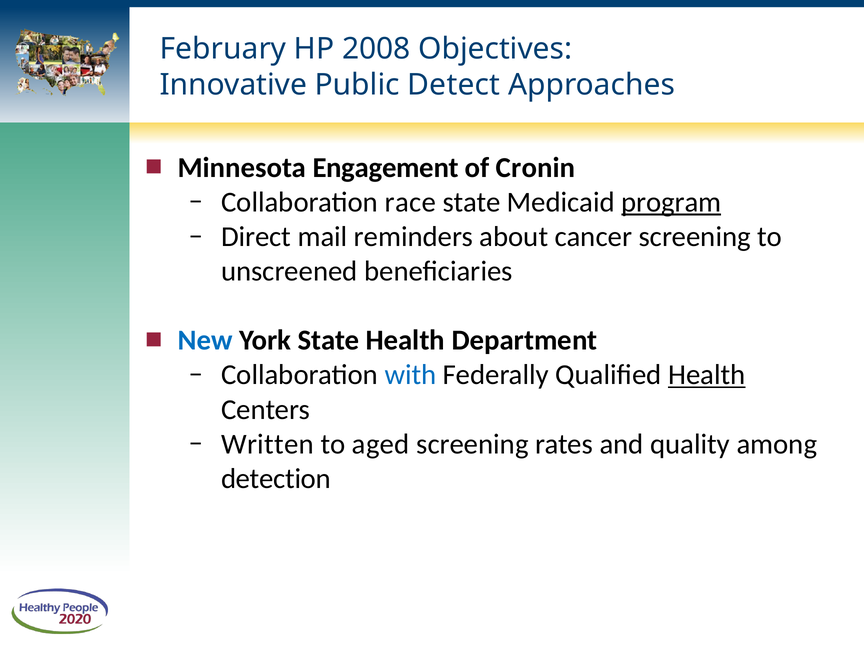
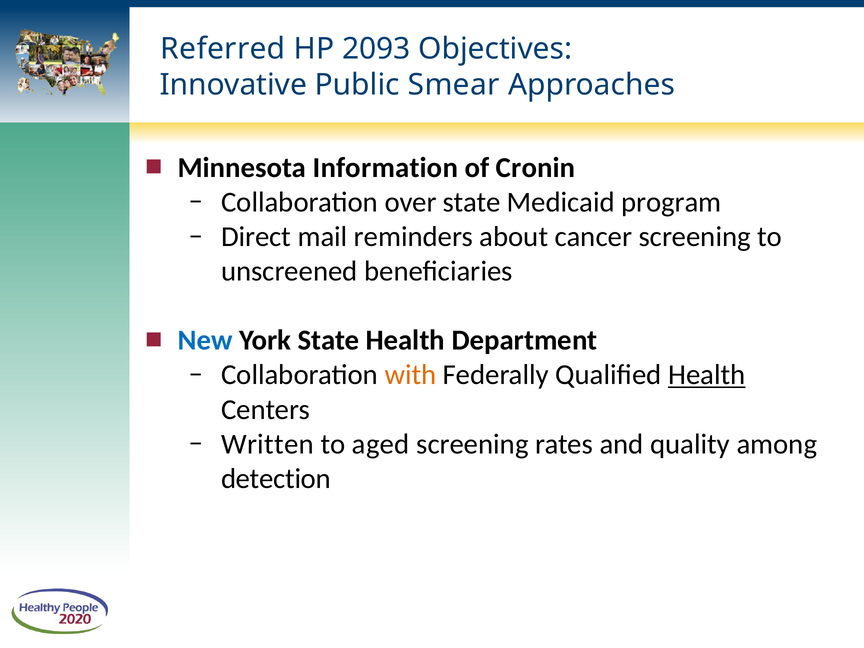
February: February -> Referred (223, 49)
2008: 2008 -> 2093 (376, 49)
Detect: Detect -> Smear (454, 85)
Engagement: Engagement -> Information (385, 168)
race: race -> over (411, 202)
program underline: present -> none (671, 202)
with colour: blue -> orange (411, 375)
